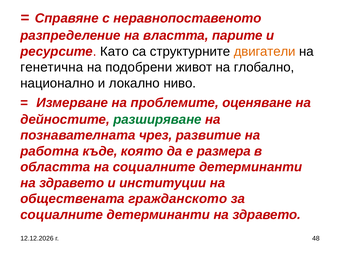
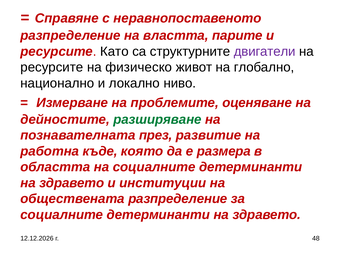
двигатели colour: orange -> purple (265, 51)
генетична: генетична -> ресурсите (52, 67)
подобрени: подобрени -> физическо (139, 67)
чрез: чрез -> през (156, 135)
обществената гражданското: гражданското -> разпределение (178, 199)
